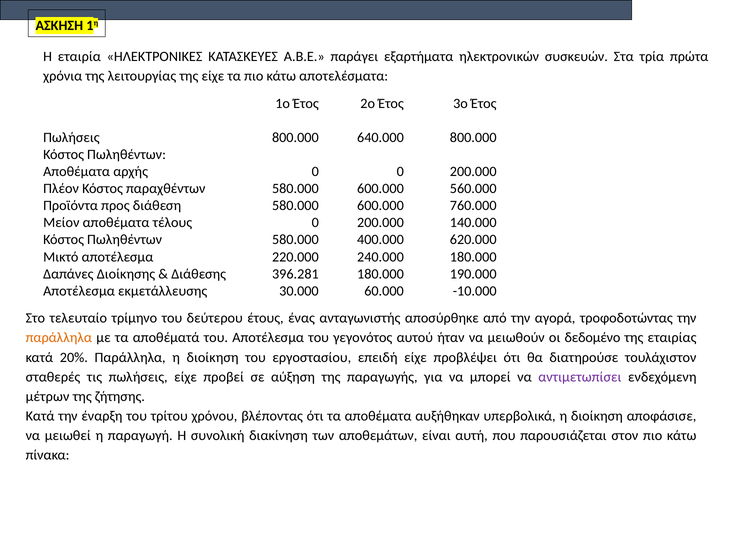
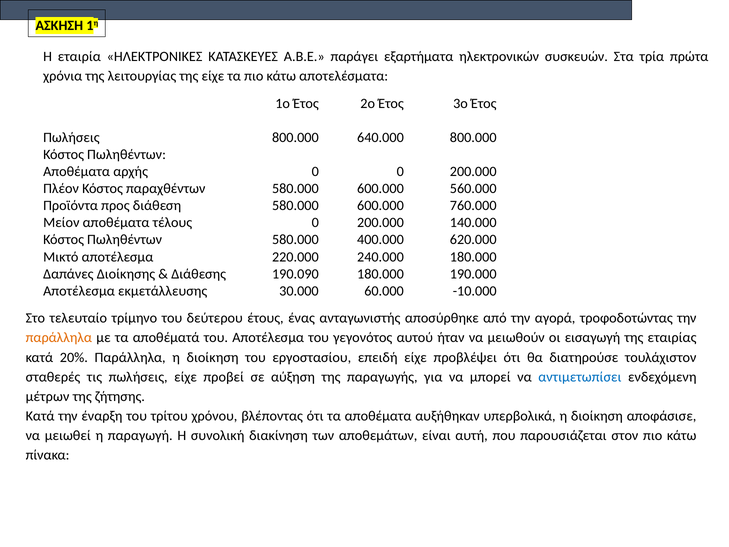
396.281: 396.281 -> 190.090 (295, 274)
δεδομένο: δεδομένο -> εισαγωγή (592, 338)
αντιμετωπίσει colour: purple -> blue (580, 377)
